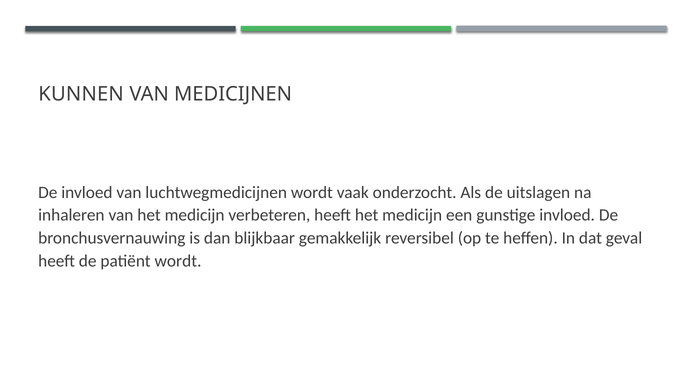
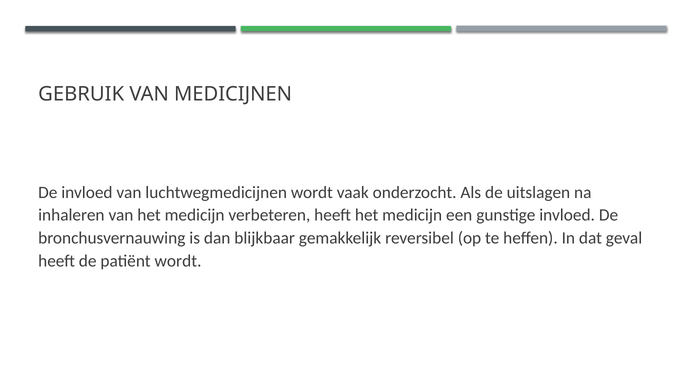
KUNNEN: KUNNEN -> GEBRUIK (81, 94)
